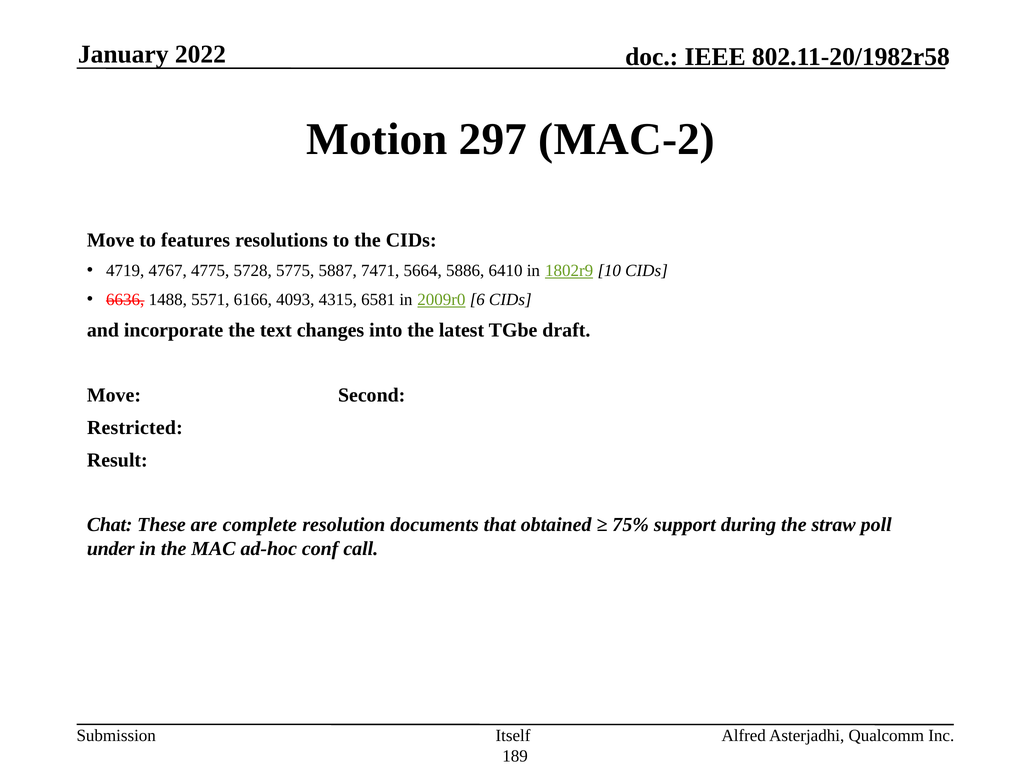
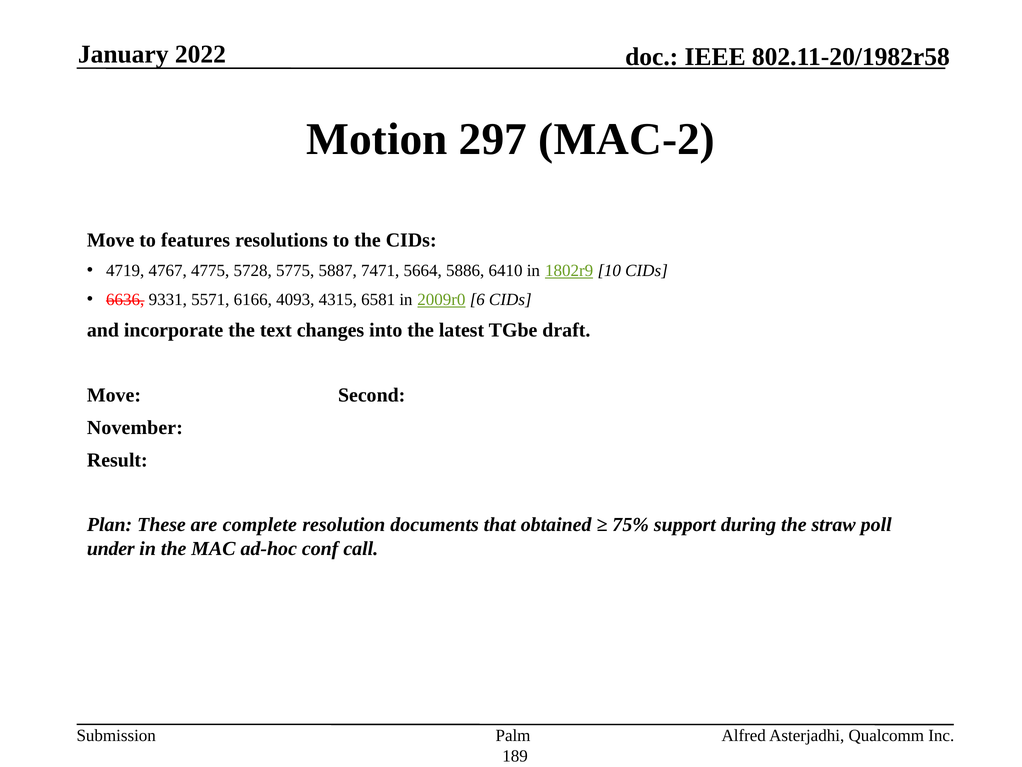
1488: 1488 -> 9331 (168, 299)
Restricted: Restricted -> November (135, 427)
Chat: Chat -> Plan (110, 525)
Itself: Itself -> Palm (513, 735)
